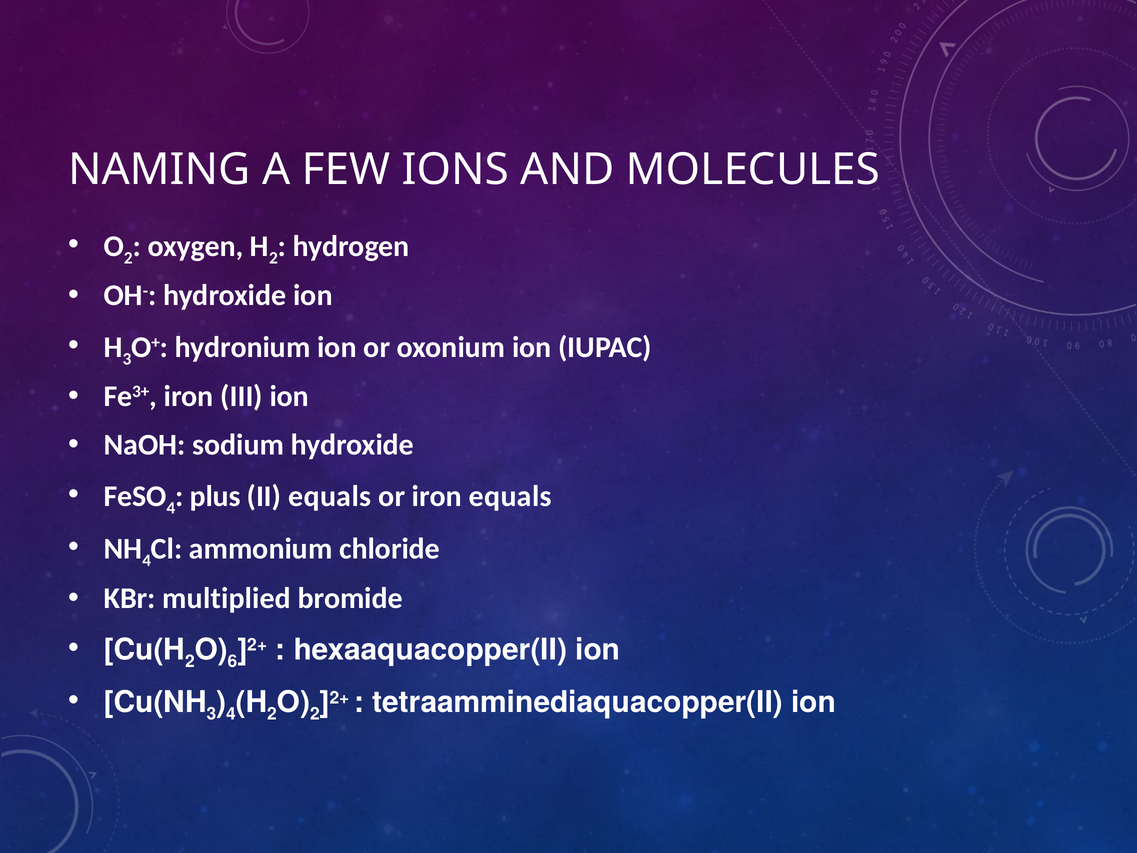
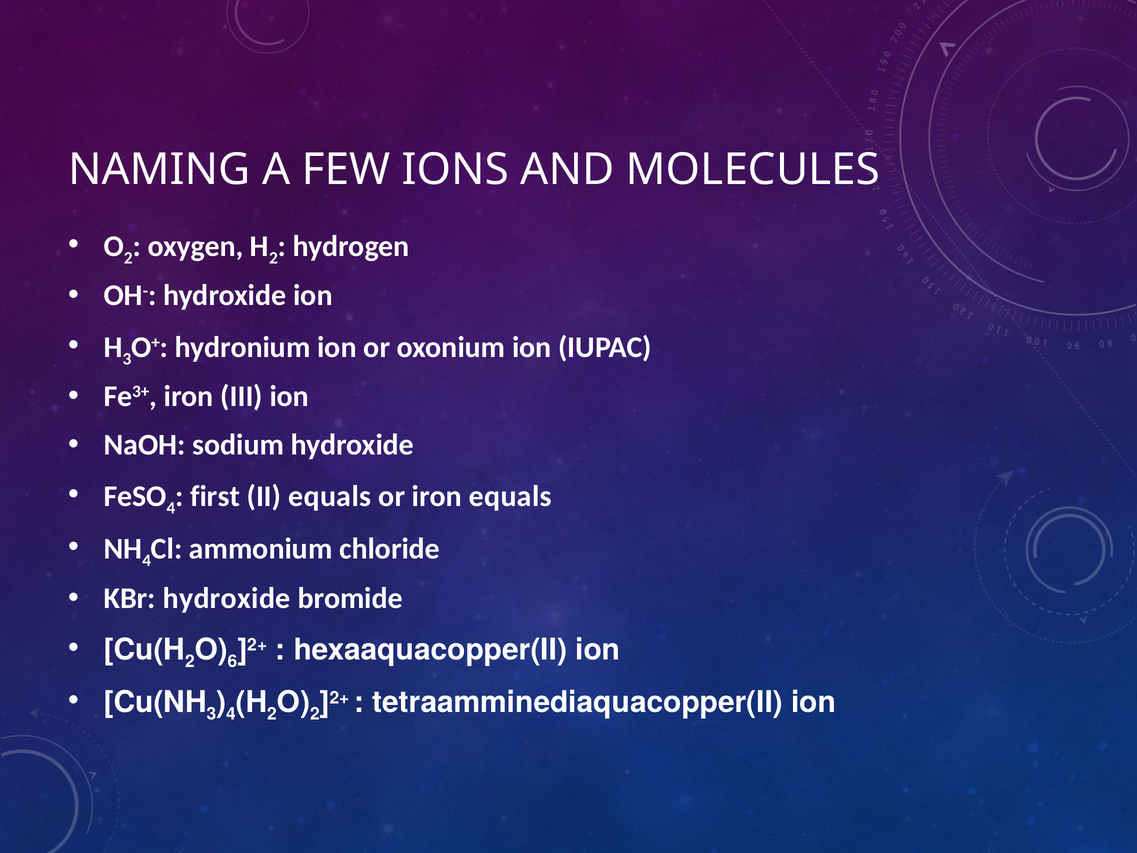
plus: plus -> first (215, 496)
KBr multiplied: multiplied -> hydroxide (227, 598)
